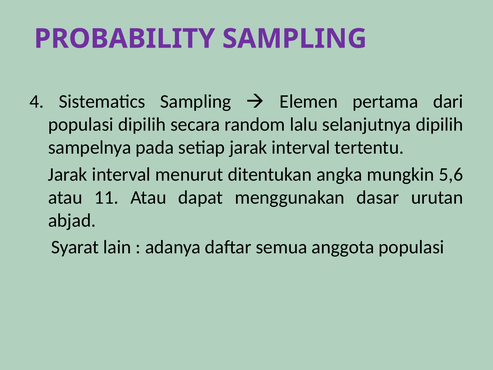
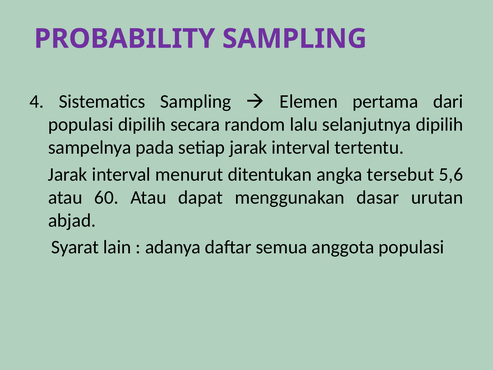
mungkin: mungkin -> tersebut (400, 174)
11: 11 -> 60 (106, 197)
